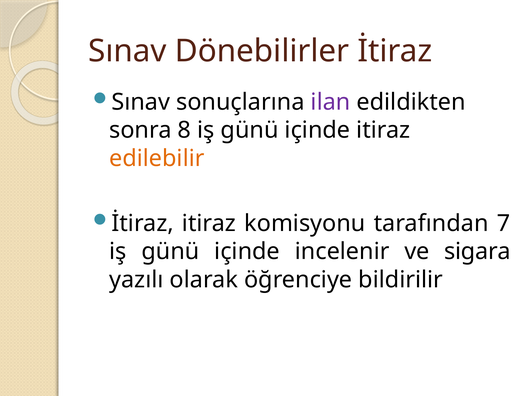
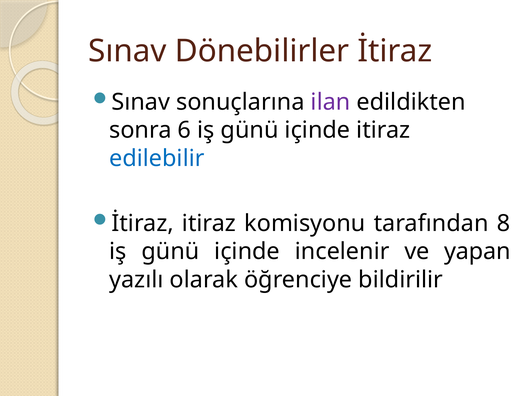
8: 8 -> 6 (184, 130)
edilebilir colour: orange -> blue (157, 158)
7: 7 -> 8 (503, 223)
sigara: sigara -> yapan (477, 252)
